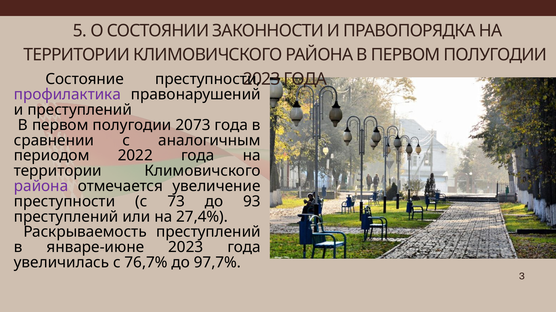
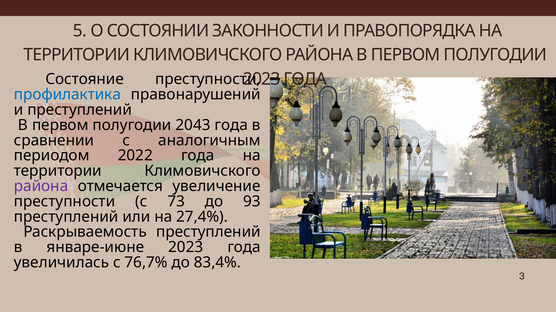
профилактика colour: purple -> blue (67, 95)
2073: 2073 -> 2043 (193, 125)
97,7%: 97,7% -> 83,4% (217, 263)
